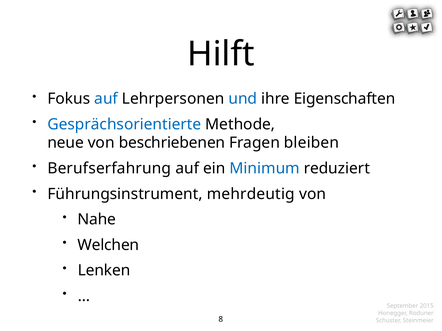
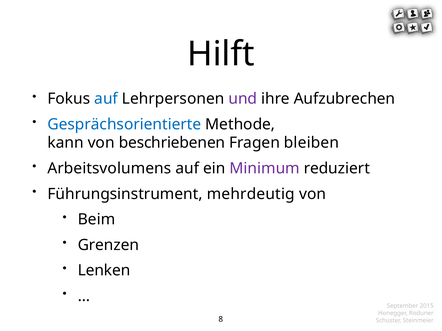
und colour: blue -> purple (243, 99)
Eigenschaften: Eigenschaften -> Aufzubrechen (345, 99)
neue: neue -> kann (66, 143)
Berufserfahrung: Berufserfahrung -> Arbeitsvolumens (109, 169)
Minimum colour: blue -> purple (265, 169)
Nahe: Nahe -> Beim (97, 220)
Welchen: Welchen -> Grenzen (108, 245)
